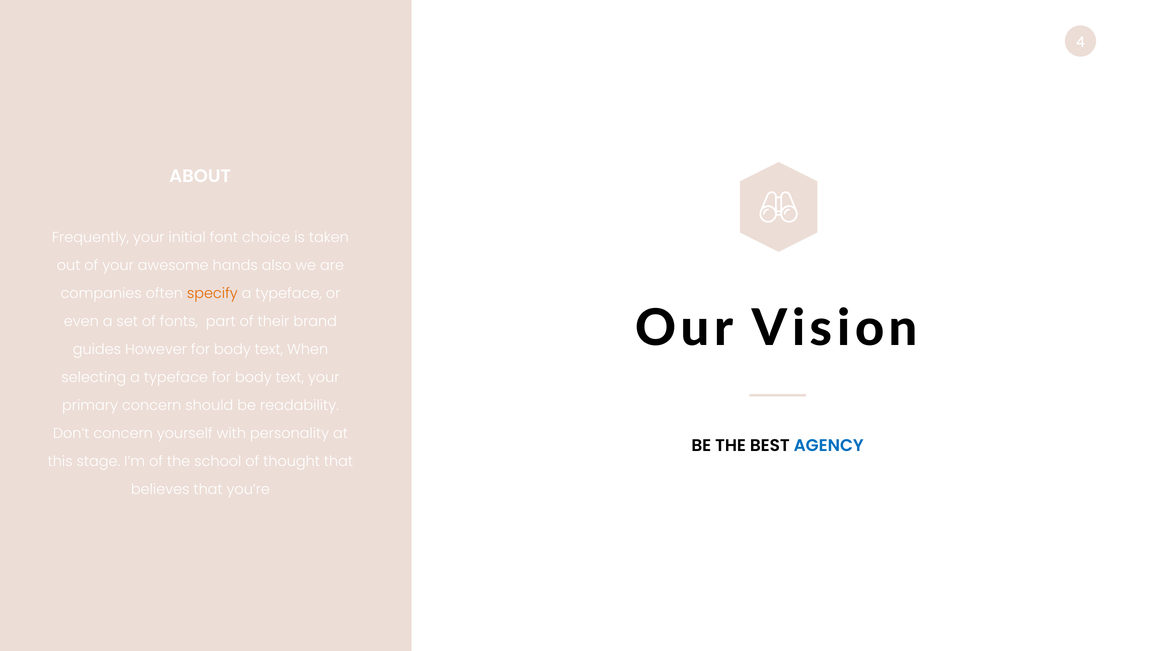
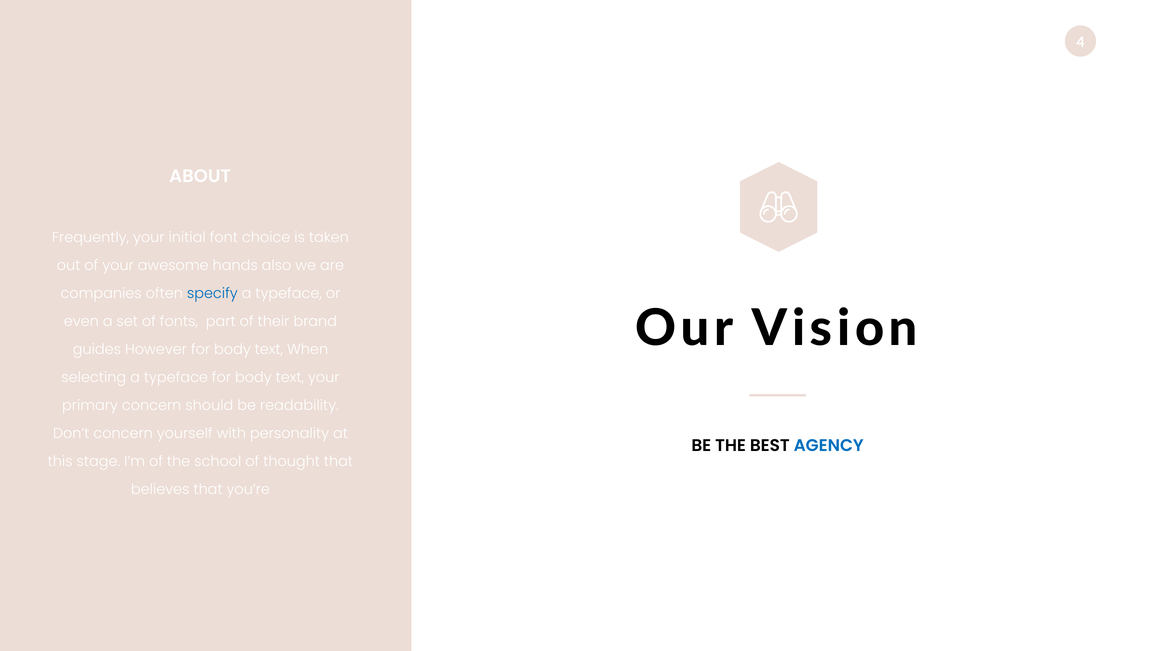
specify colour: orange -> blue (212, 293)
